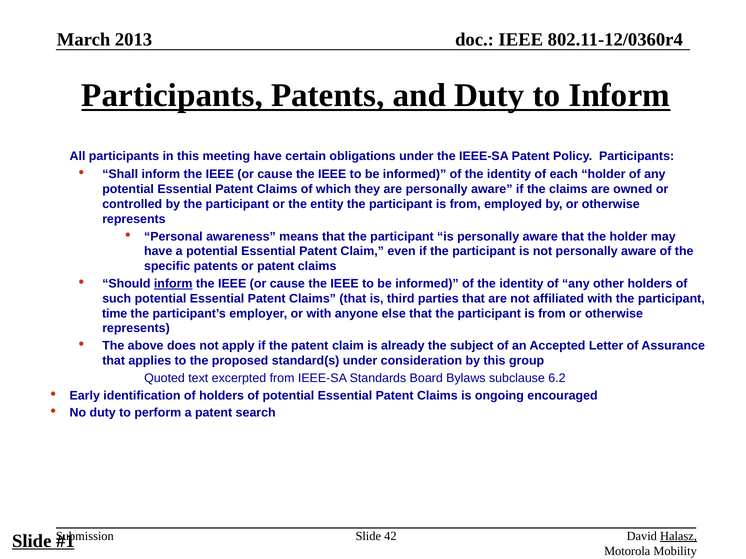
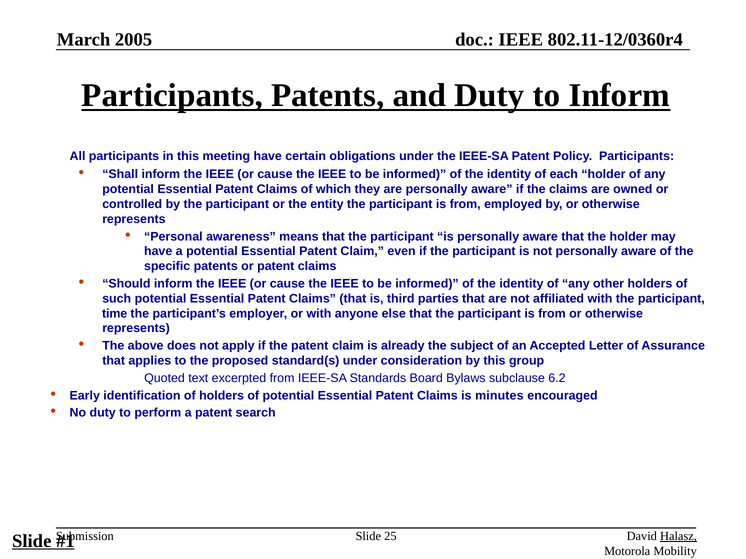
2013: 2013 -> 2005 (134, 40)
inform underline: present -> none (173, 284)
ongoing: ongoing -> minutes (499, 396)
42: 42 -> 25 (390, 537)
